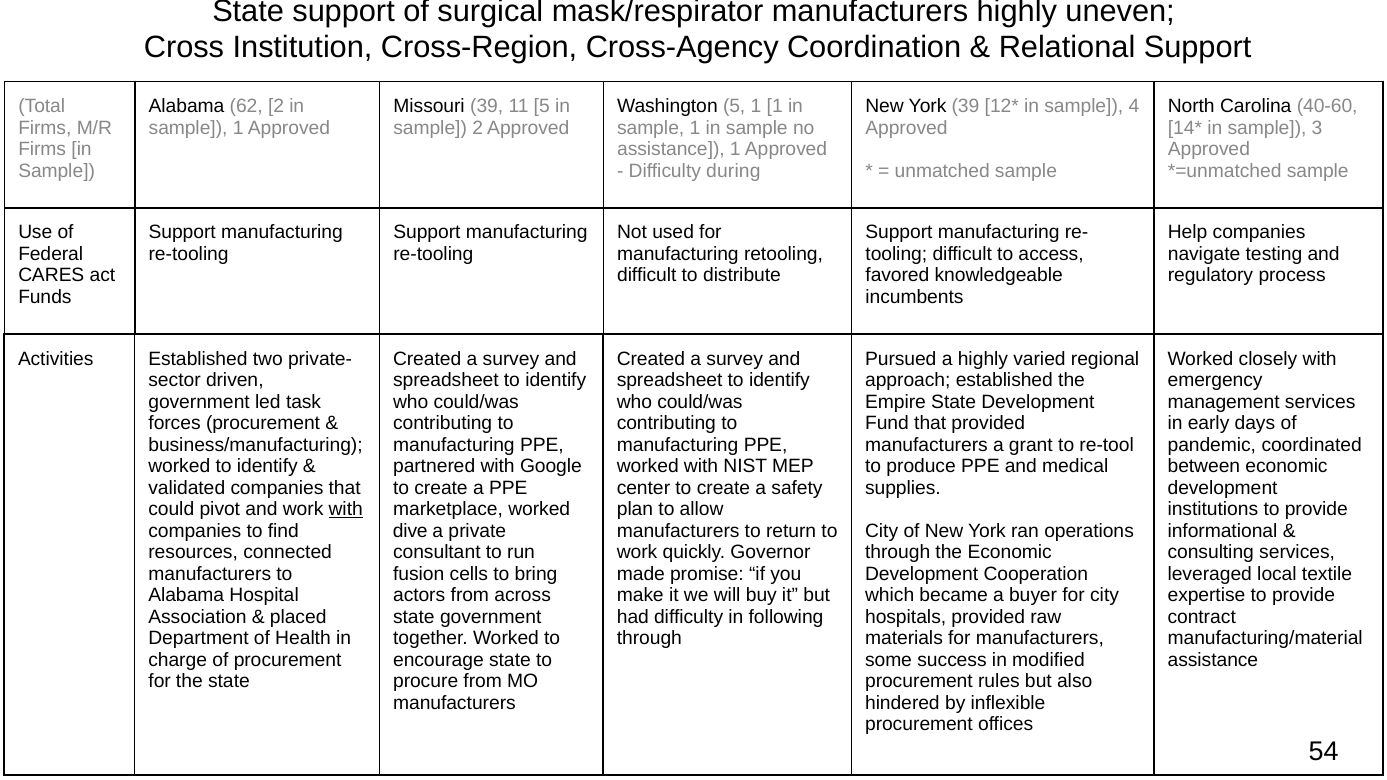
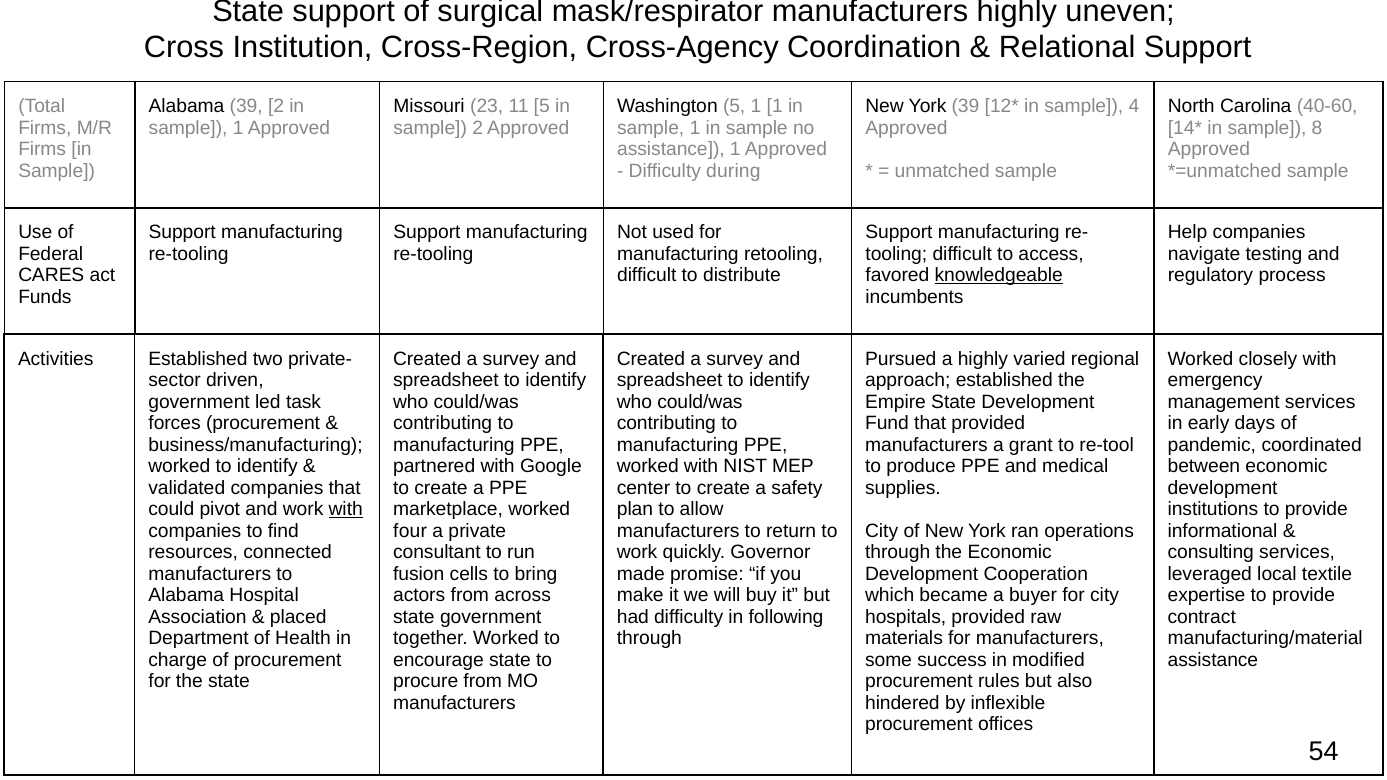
Alabama 62: 62 -> 39 (246, 107)
Missouri 39: 39 -> 23 (487, 107)
3: 3 -> 8 (1317, 128)
knowledgeable underline: none -> present (999, 276)
dive: dive -> four (410, 531)
